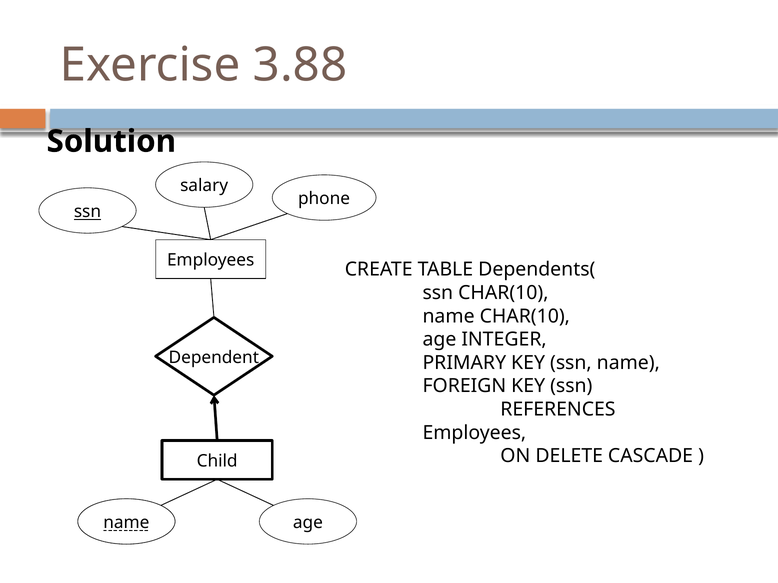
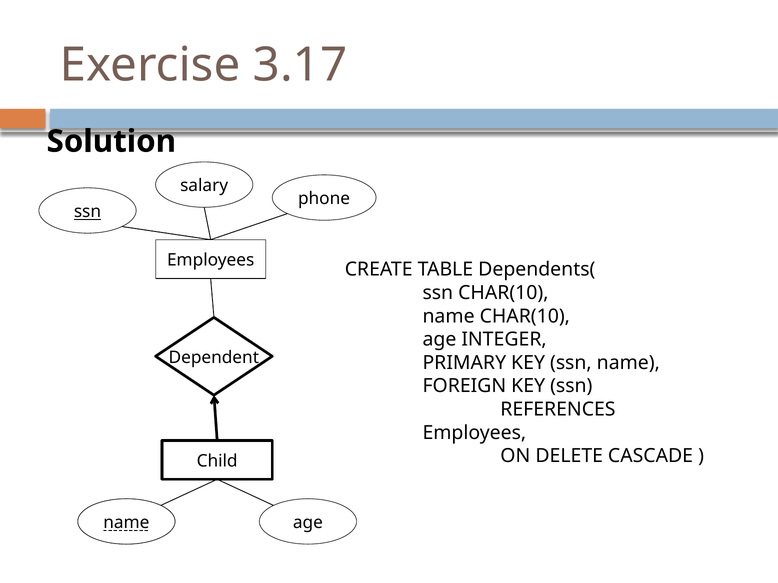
3.88: 3.88 -> 3.17 (300, 65)
